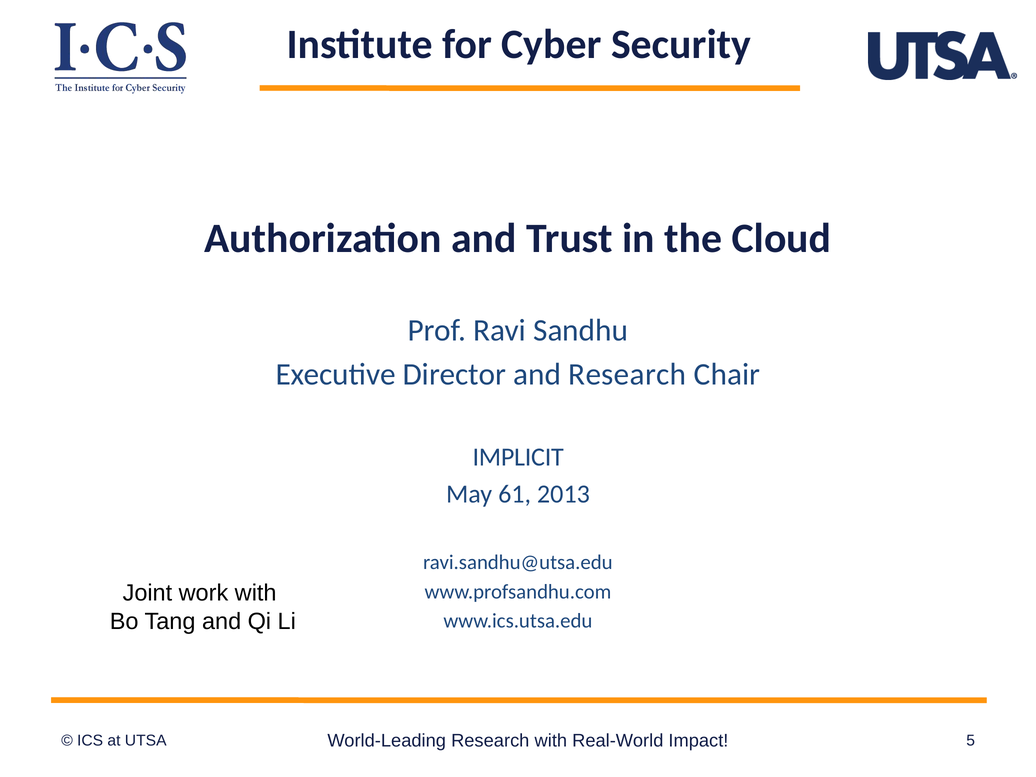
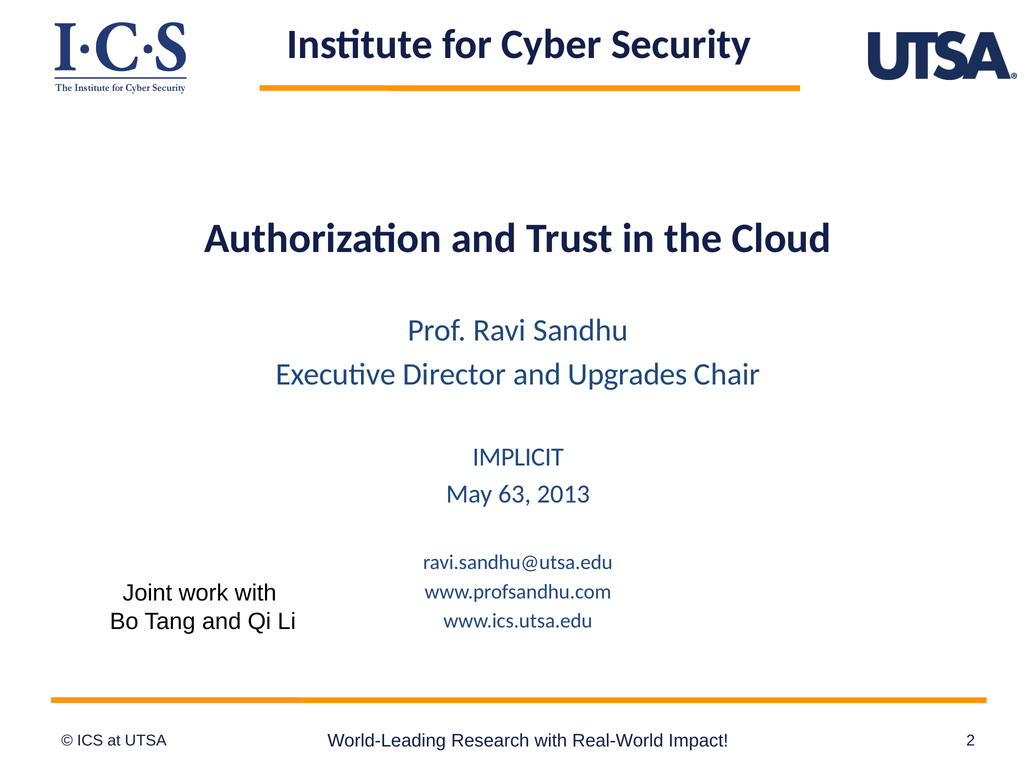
and Research: Research -> Upgrades (628, 374)
61: 61 -> 63 (515, 494)
5: 5 -> 2 (971, 740)
